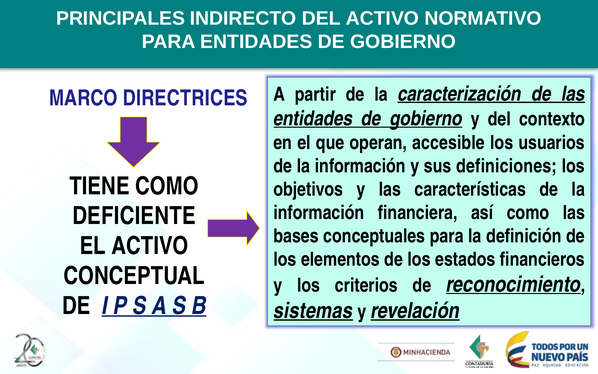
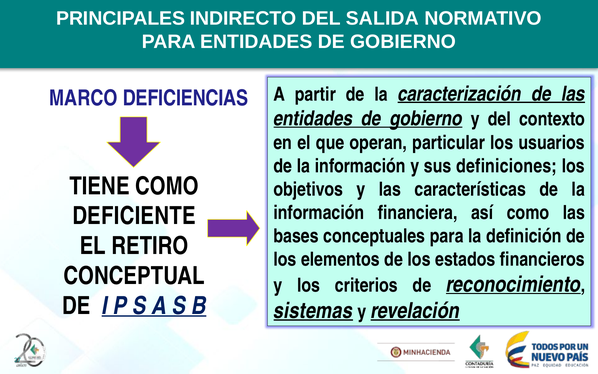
DEL ACTIVO: ACTIVO -> SALIDA (382, 18)
DIRECTRICES: DIRECTRICES -> DEFICIENCIAS (185, 98)
accesible: accesible -> particular (449, 143)
EL ACTIVO: ACTIVO -> RETIRO (150, 246)
